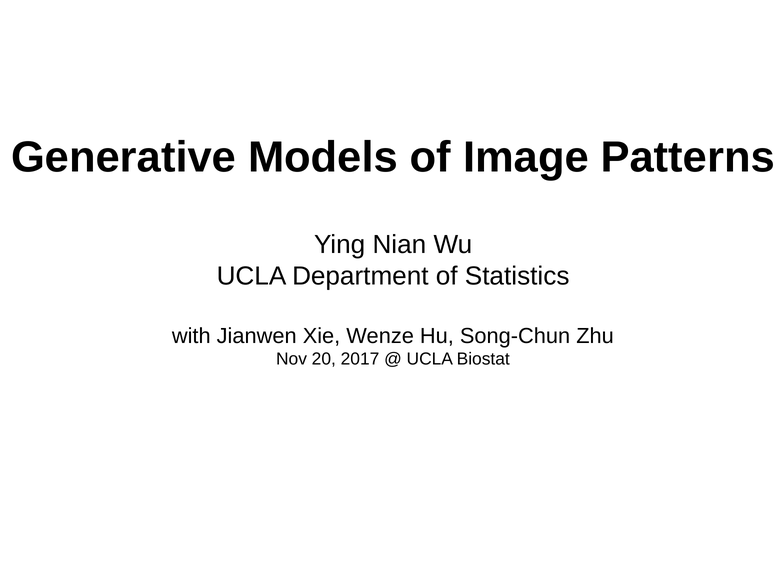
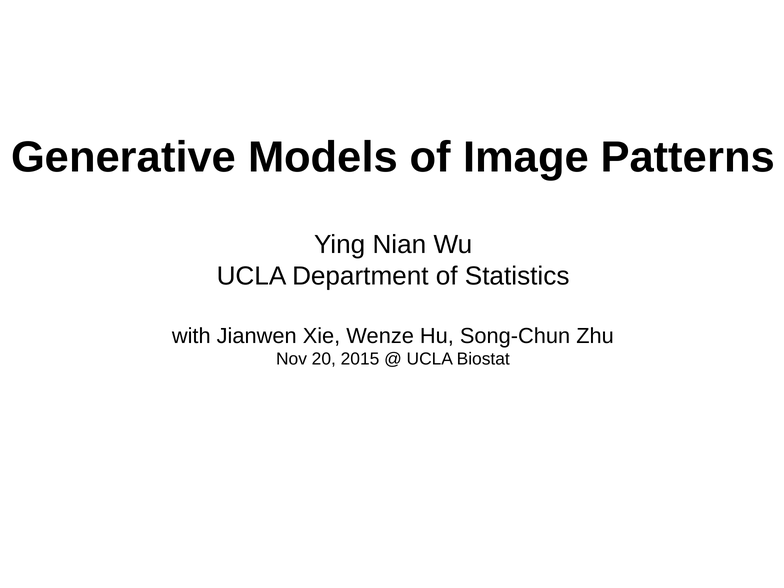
2017: 2017 -> 2015 (360, 359)
